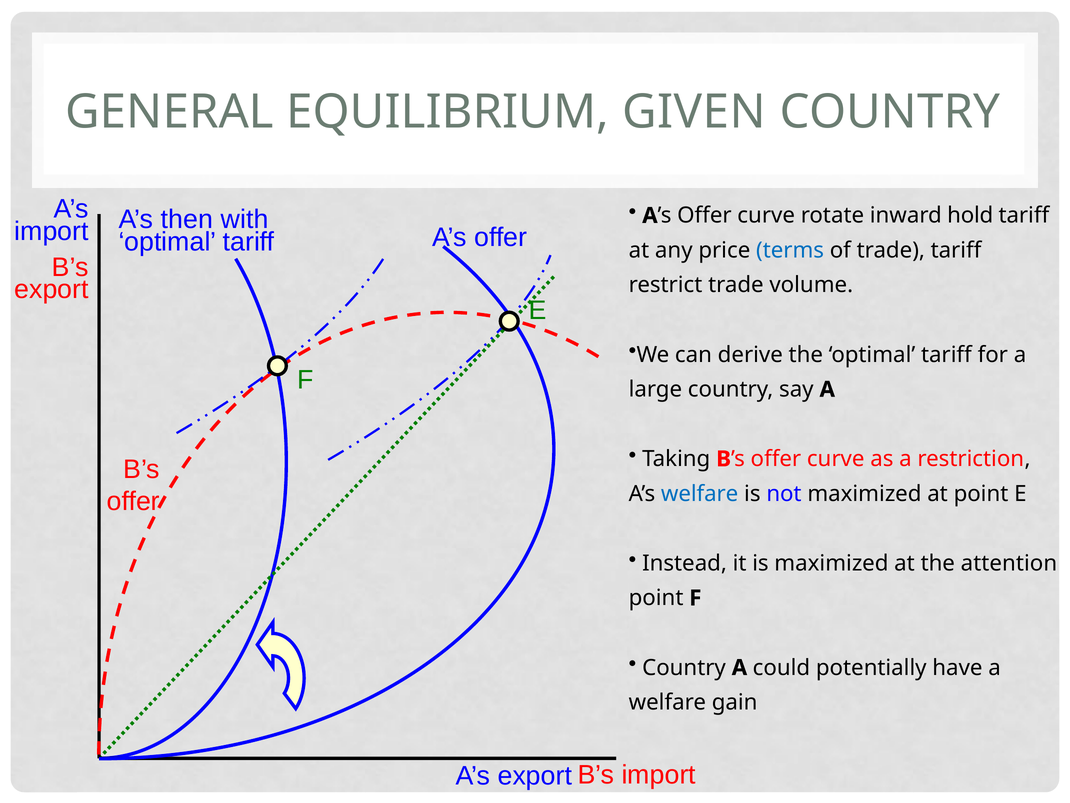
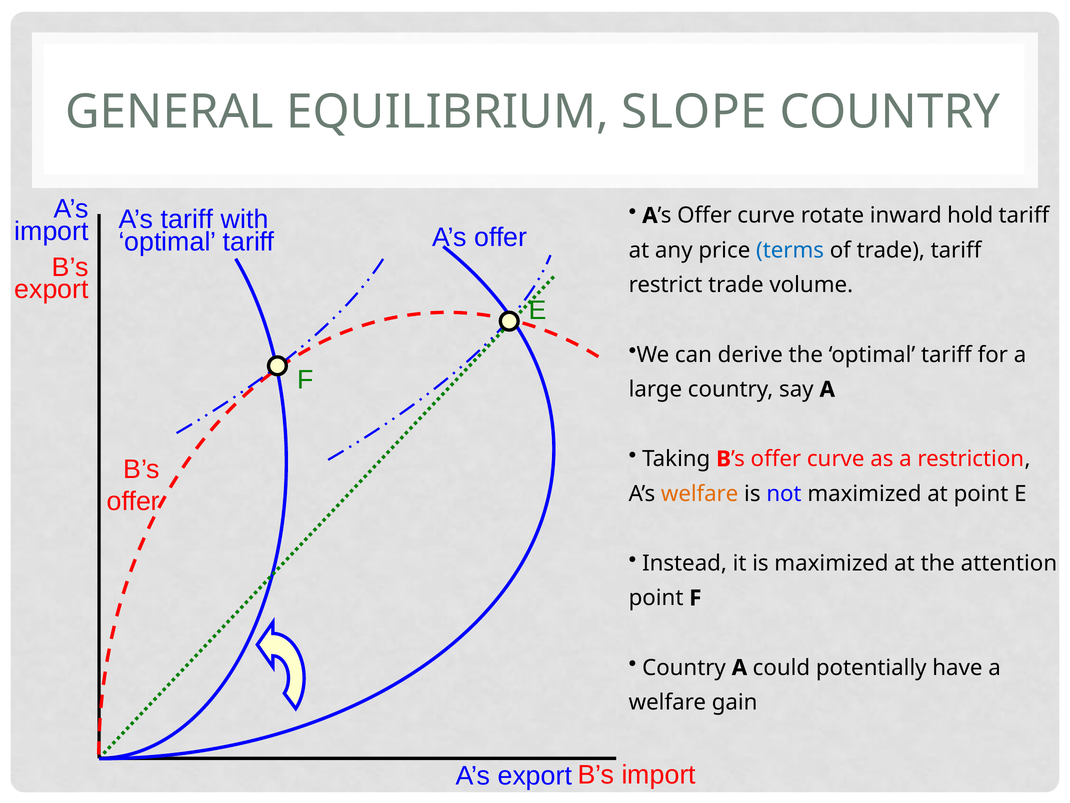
GIVEN: GIVEN -> SLOPE (694, 112)
A’s then: then -> tariff (187, 219)
welfare colour: blue -> orange (700, 493)
